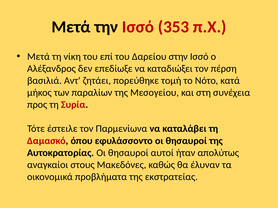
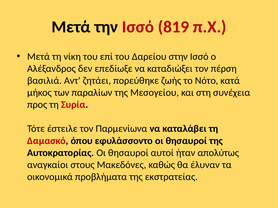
353: 353 -> 819 (173, 27)
τομή: τομή -> ζωής (171, 81)
